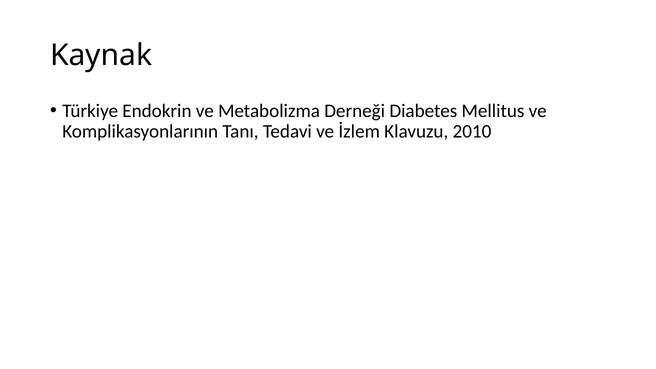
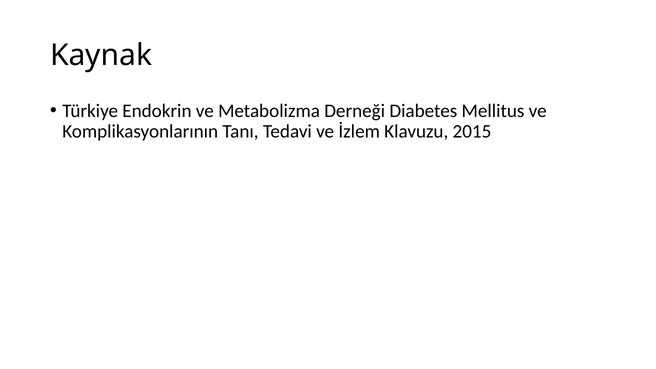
2010: 2010 -> 2015 (472, 132)
